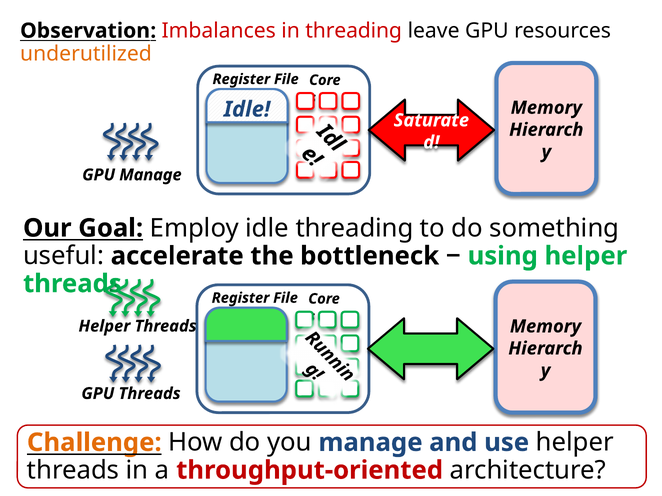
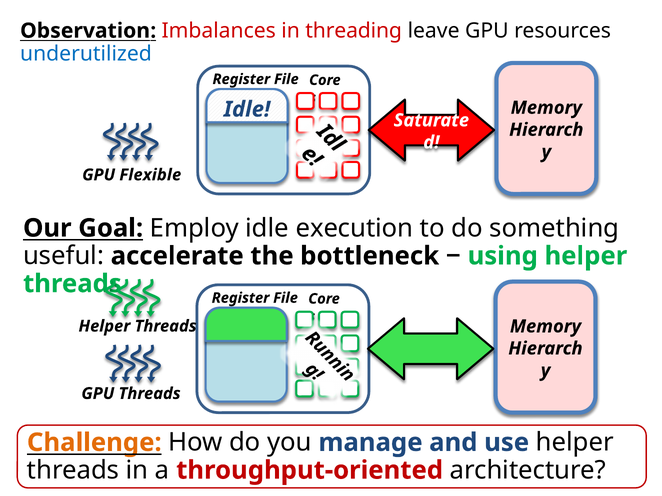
underutilized colour: orange -> blue (86, 54)
GPU Manage: Manage -> Flexible (150, 175)
idle threading: threading -> execution (354, 228)
